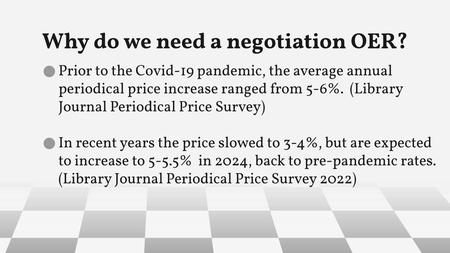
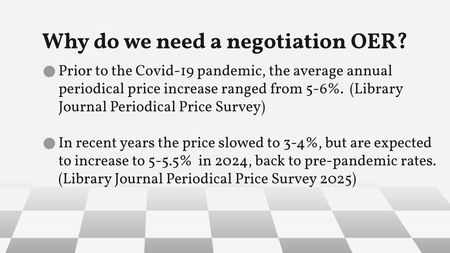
2022: 2022 -> 2025 (338, 179)
